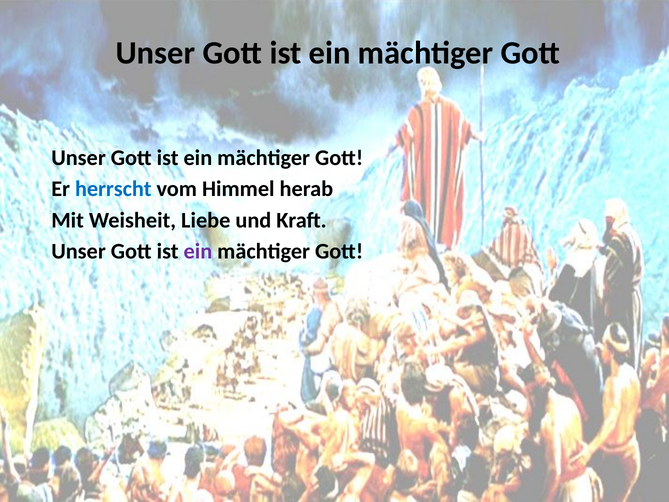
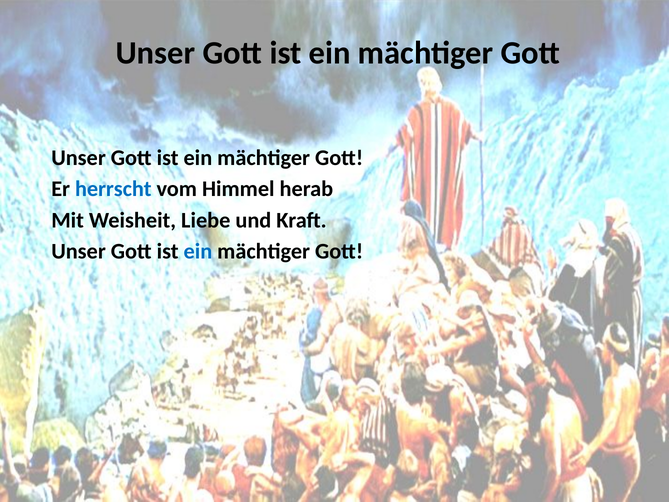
ein colour: purple -> blue (198, 251)
